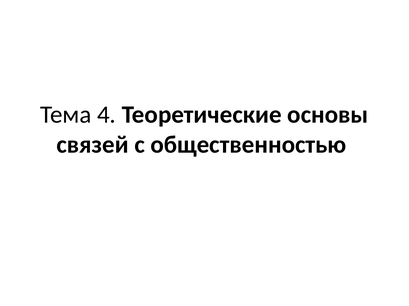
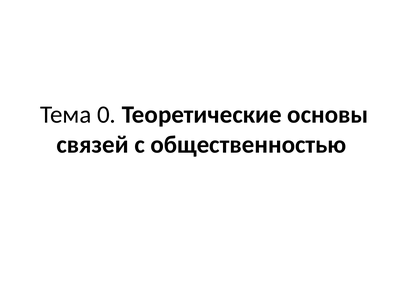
4: 4 -> 0 (106, 115)
